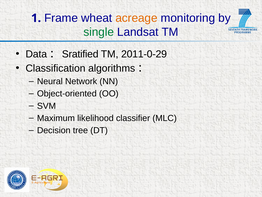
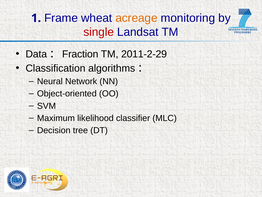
single colour: green -> red (99, 32)
Sratified: Sratified -> Fraction (80, 54)
2011-0-29: 2011-0-29 -> 2011-2-29 (144, 54)
